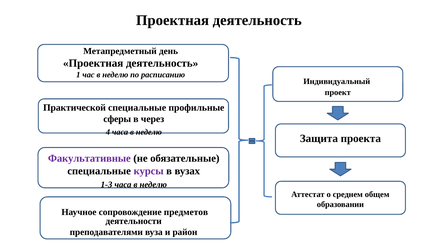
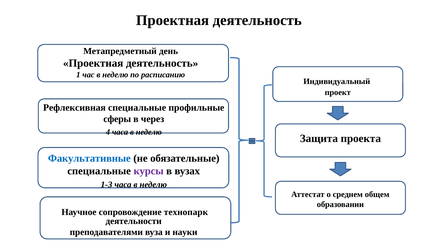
Практической: Практической -> Рефлексивная (74, 108)
Факультативные colour: purple -> blue (89, 158)
предметов: предметов -> технопарк (186, 212)
район: район -> науки (185, 232)
